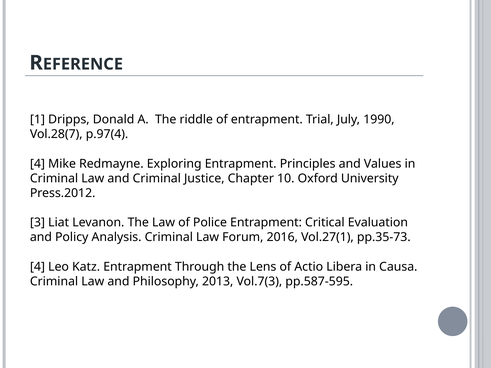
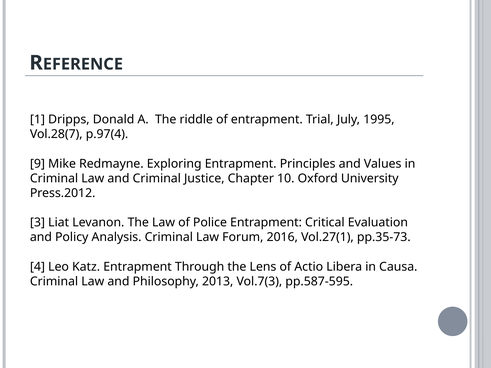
1990: 1990 -> 1995 (379, 120)
4: 4 -> 9 (37, 164)
